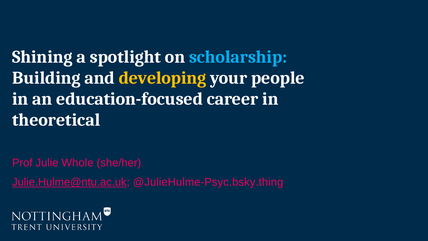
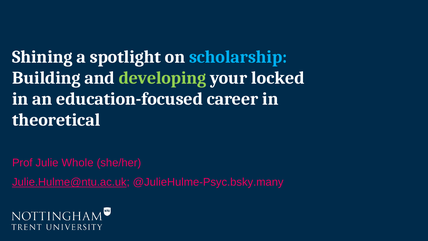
developing colour: yellow -> light green (162, 78)
people: people -> locked (278, 78)
@JulieHulme-Psyc.bsky.thing: @JulieHulme-Psyc.bsky.thing -> @JulieHulme-Psyc.bsky.many (208, 182)
